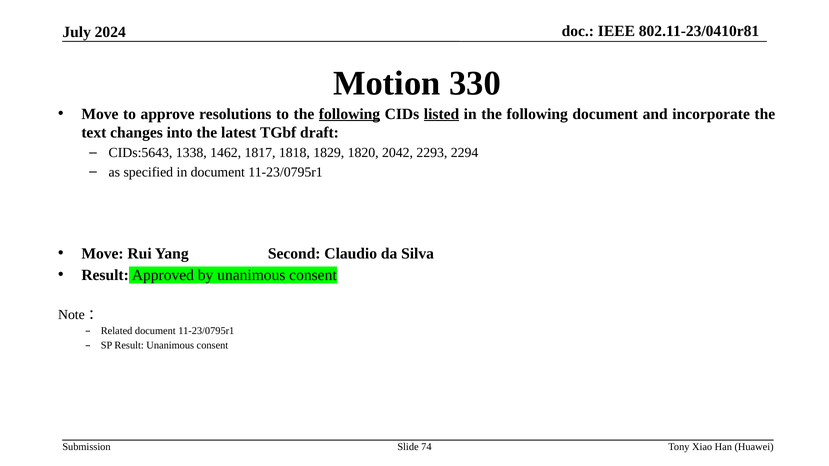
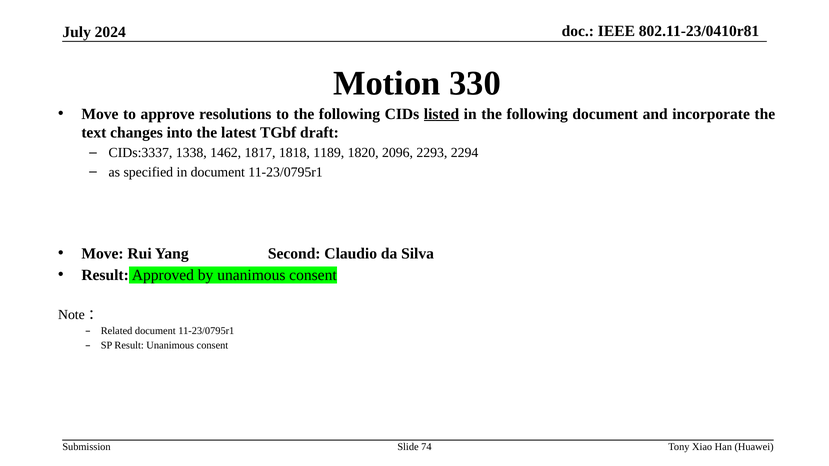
following underline: present -> none (349, 114)
CIDs:5643: CIDs:5643 -> CIDs:3337 (140, 153)
1829: 1829 -> 1189 (329, 153)
2042: 2042 -> 2096 (398, 153)
